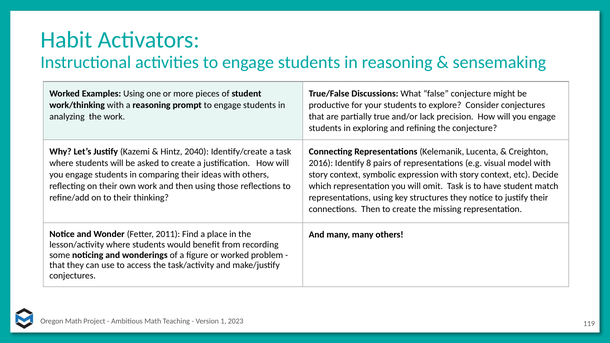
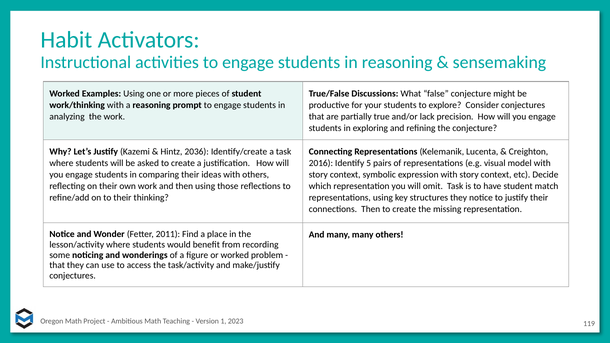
2040: 2040 -> 2036 (197, 152)
8: 8 -> 5 (369, 163)
